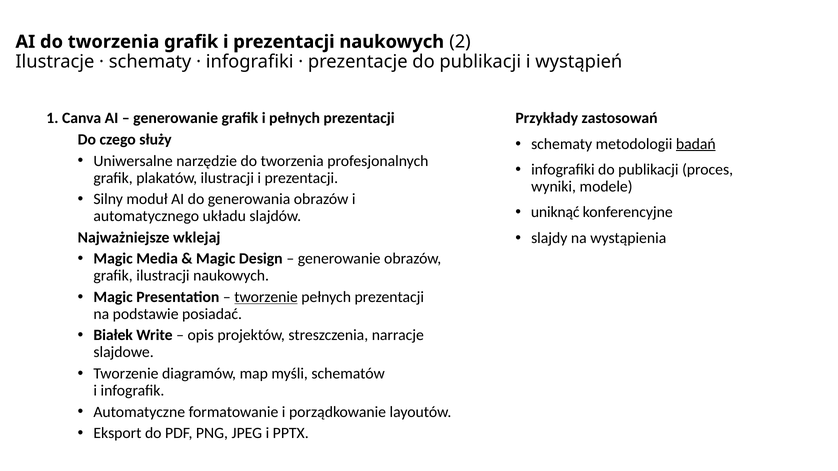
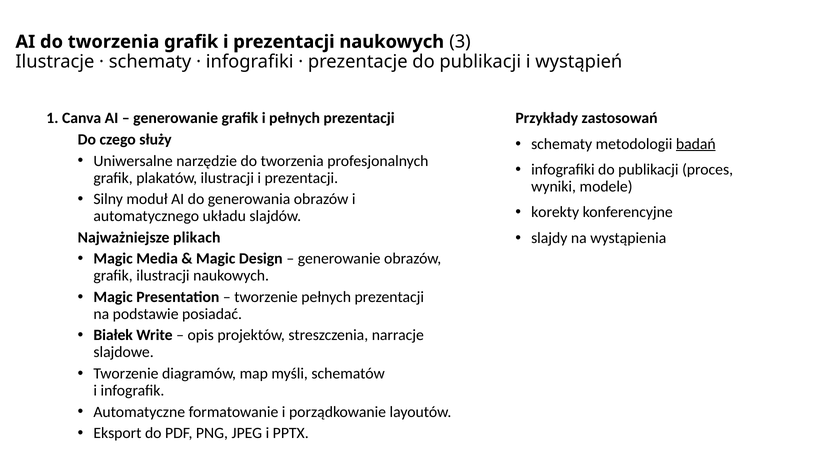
2: 2 -> 3 (460, 42)
uniknąć: uniknąć -> korekty (555, 212)
wklejaj: wklejaj -> plikach (197, 238)
tworzenie underline: present -> none (266, 297)
